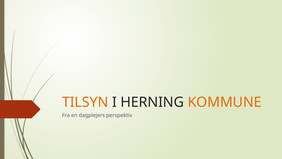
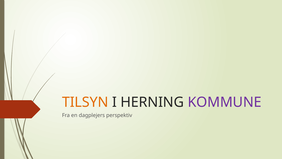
KOMMUNE colour: orange -> purple (225, 102)
